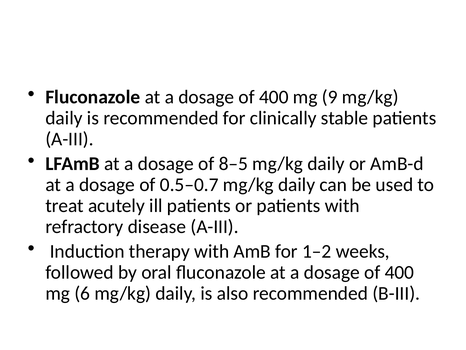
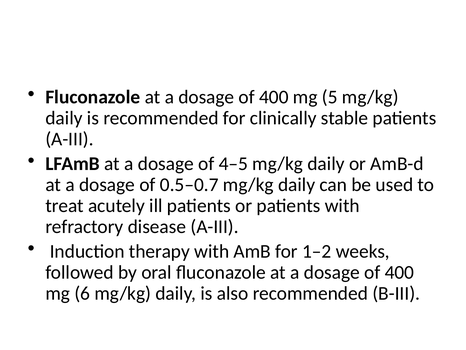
9: 9 -> 5 (330, 97)
8–5: 8–5 -> 4–5 (233, 164)
